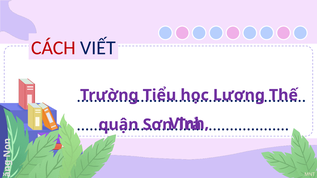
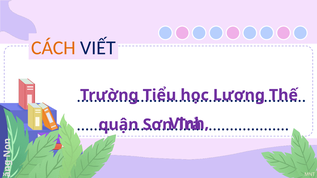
CÁCH colour: red -> orange (53, 48)
